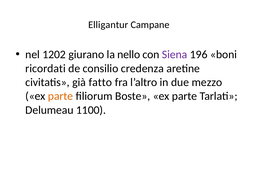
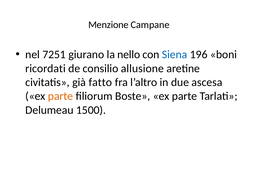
Elligantur: Elligantur -> Menzione (108, 25)
1202: 1202 -> 7251 (54, 55)
Siena colour: purple -> blue (175, 55)
credenza: credenza -> allusione (142, 68)
mezzo: mezzo -> ascesa (207, 82)
1100: 1100 -> 1500 (91, 110)
